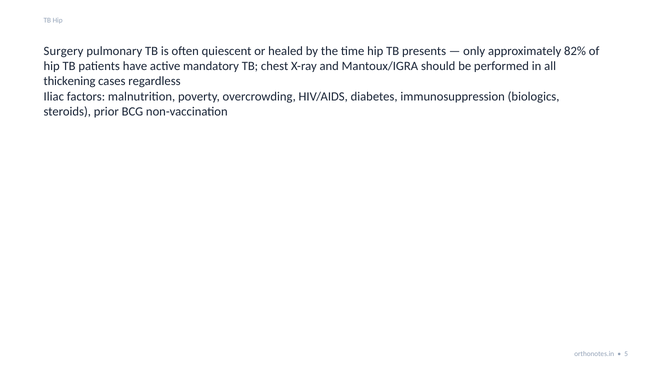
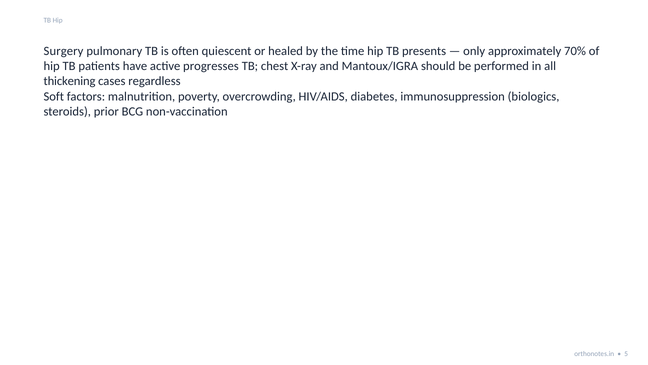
82%: 82% -> 70% (575, 51)
mandatory: mandatory -> progresses (211, 66)
Iliac: Iliac -> Soft (54, 96)
